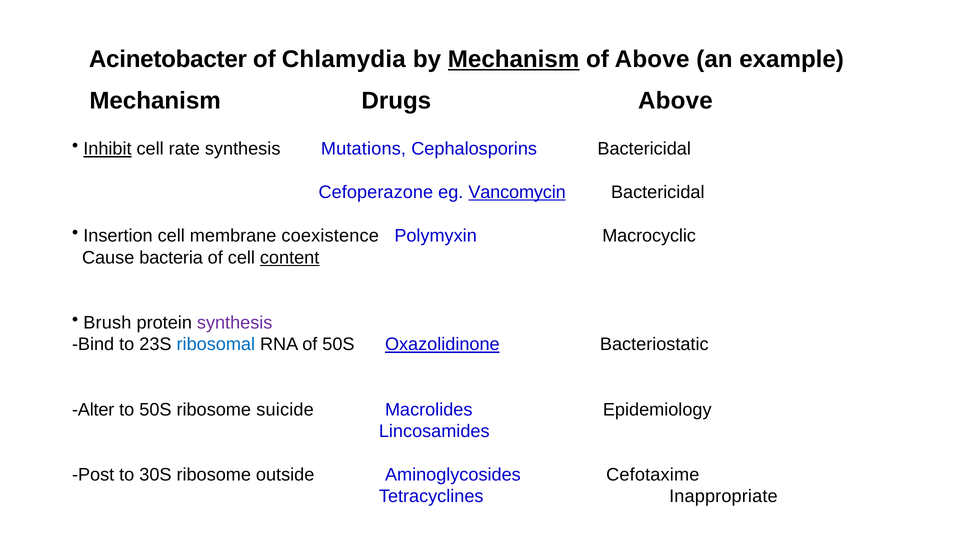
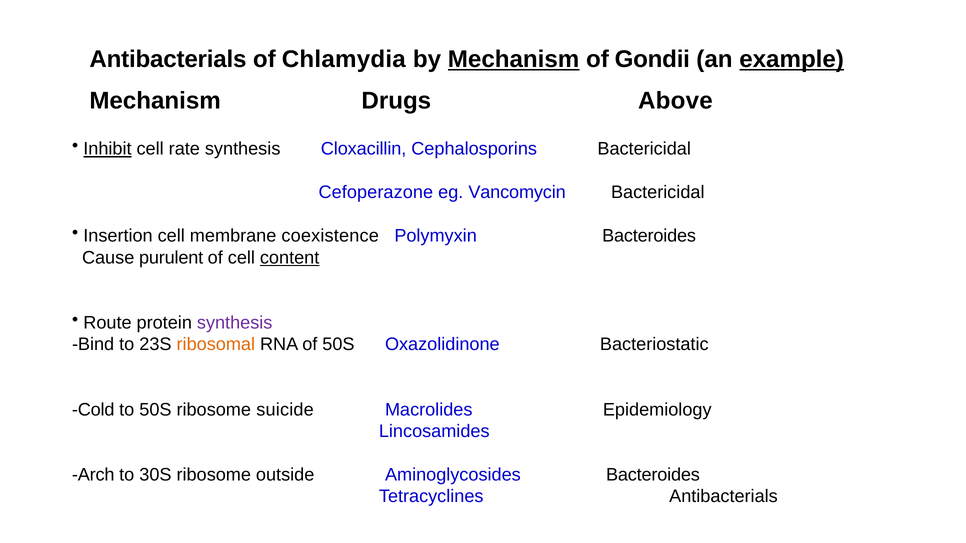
Acinetobacter: Acinetobacter -> Antibacterials (168, 60)
of Above: Above -> Gondii (652, 60)
example underline: none -> present (792, 60)
Mutations: Mutations -> Cloxacillin (364, 149)
Vancomycin underline: present -> none (517, 193)
Polymyxin Macrocyclic: Macrocyclic -> Bacteroides (649, 236)
bacteria: bacteria -> purulent (171, 258)
Brush: Brush -> Route (107, 323)
ribosomal colour: blue -> orange (216, 345)
Oxazolidinone underline: present -> none (442, 345)
Alter: Alter -> Cold (93, 410)
Post: Post -> Arch (93, 475)
Aminoglycosides Cefotaxime: Cefotaxime -> Bacteroides (653, 475)
Tetracyclines Inappropriate: Inappropriate -> Antibacterials (723, 497)
